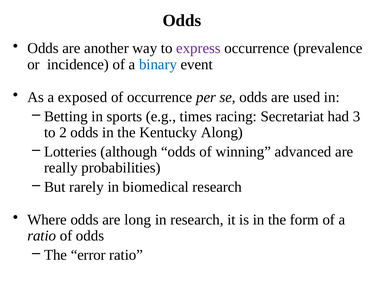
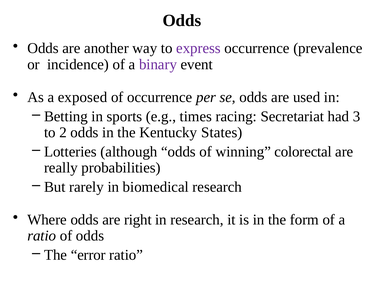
binary colour: blue -> purple (158, 64)
Along: Along -> States (222, 132)
advanced: advanced -> colorectal (303, 151)
long: long -> right (138, 219)
